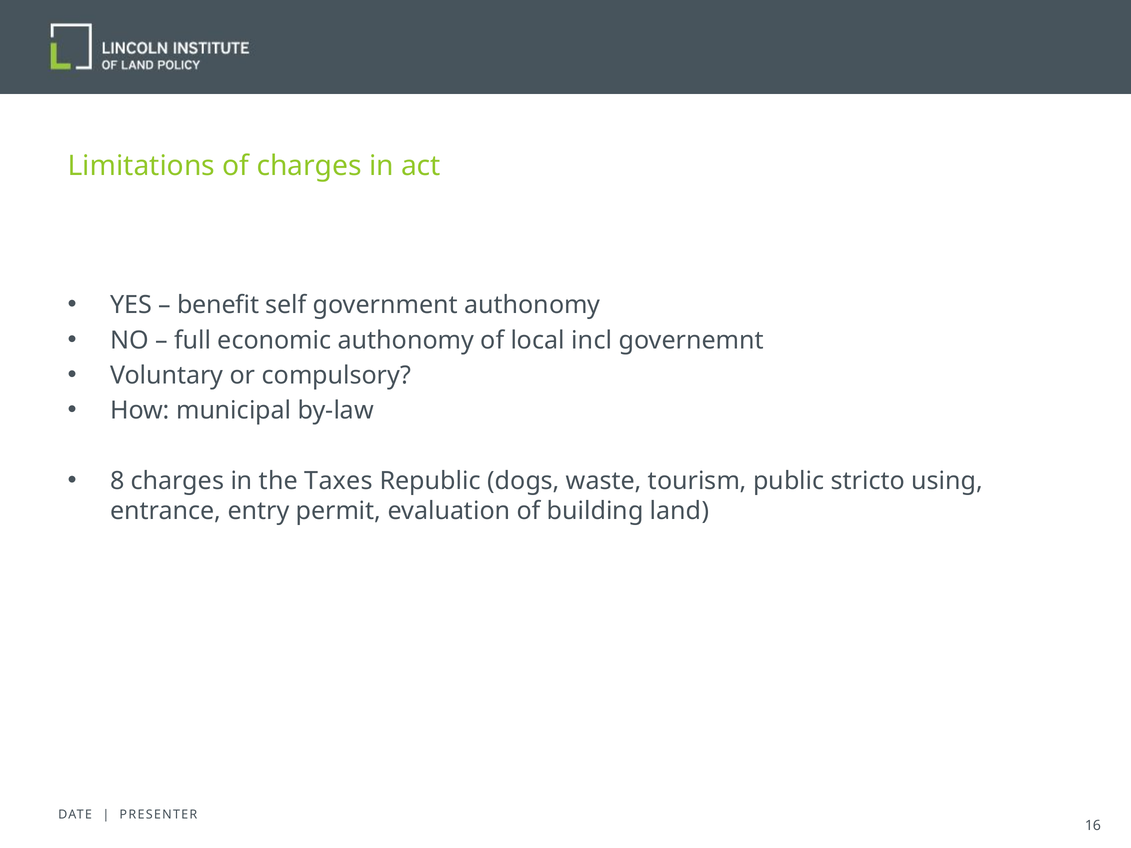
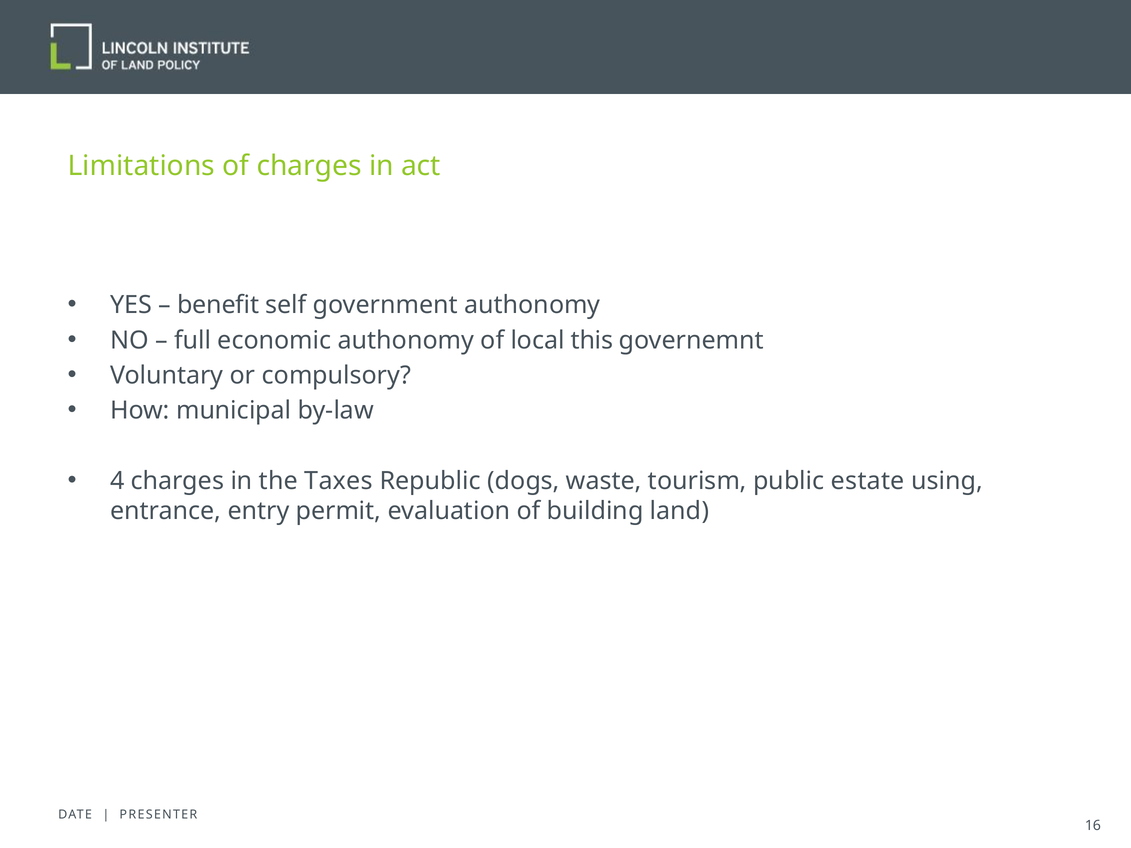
incl: incl -> this (592, 340)
8: 8 -> 4 (117, 481)
stricto: stricto -> estate (868, 481)
